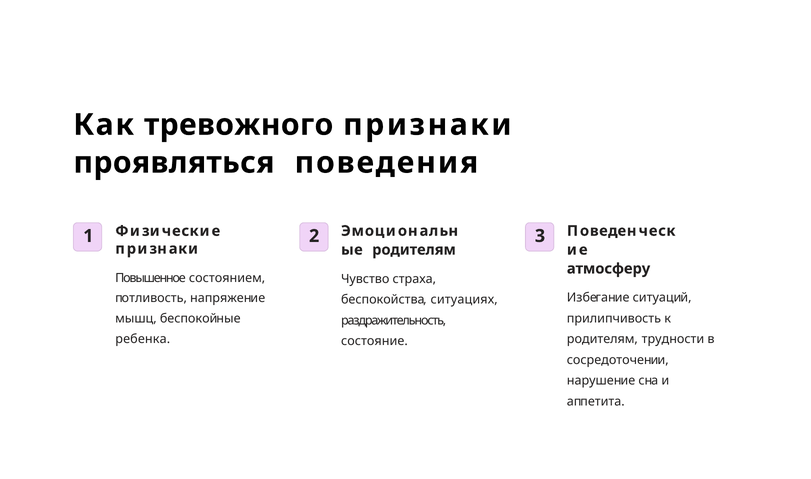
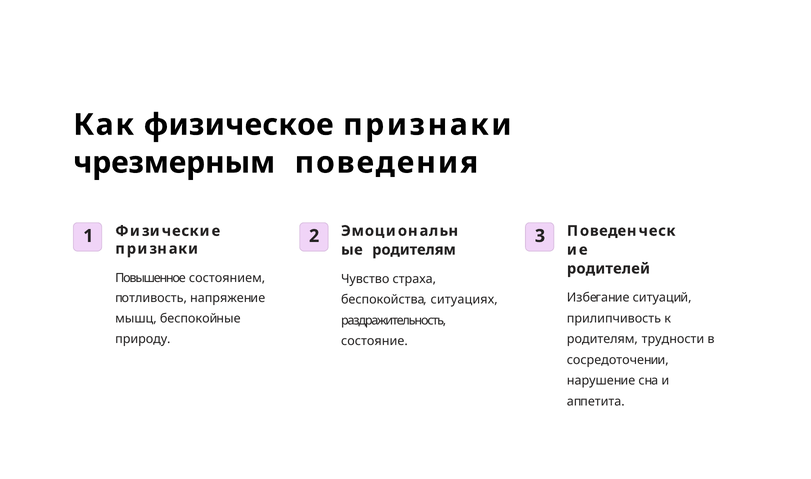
тревожного: тревожного -> физическое (239, 125)
проявляться: проявляться -> чрезмерным (174, 163)
атмосферу: атмосферу -> родителей (608, 269)
ребенка: ребенка -> природу (143, 339)
